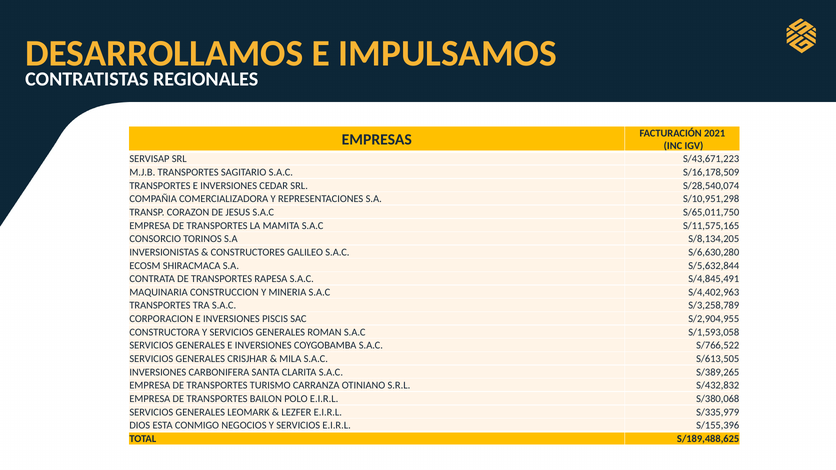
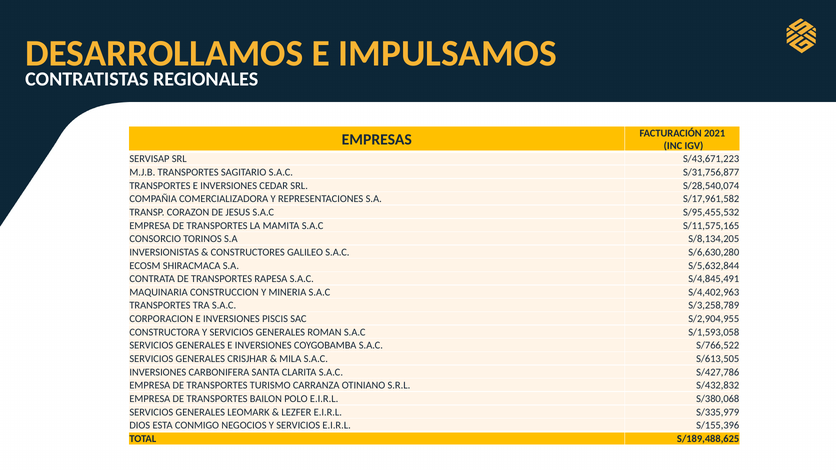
S/16,178,509: S/16,178,509 -> S/31,756,877 (711, 172)
S/10,951,298: S/10,951,298 -> S/17,961,582 (711, 199)
S/65,011,750: S/65,011,750 -> S/95,455,532 (711, 212)
S/389,265: S/389,265 -> S/427,786 (718, 372)
